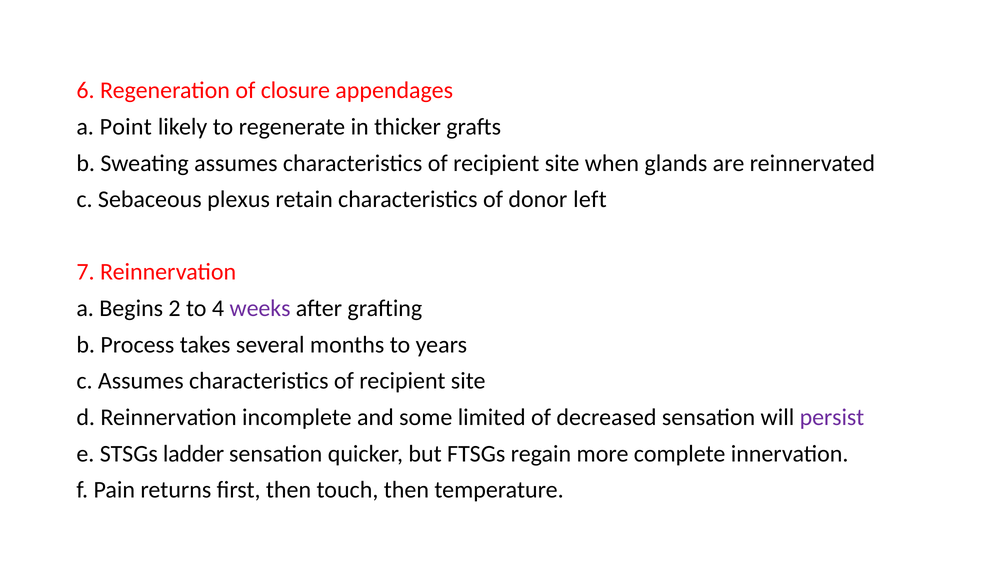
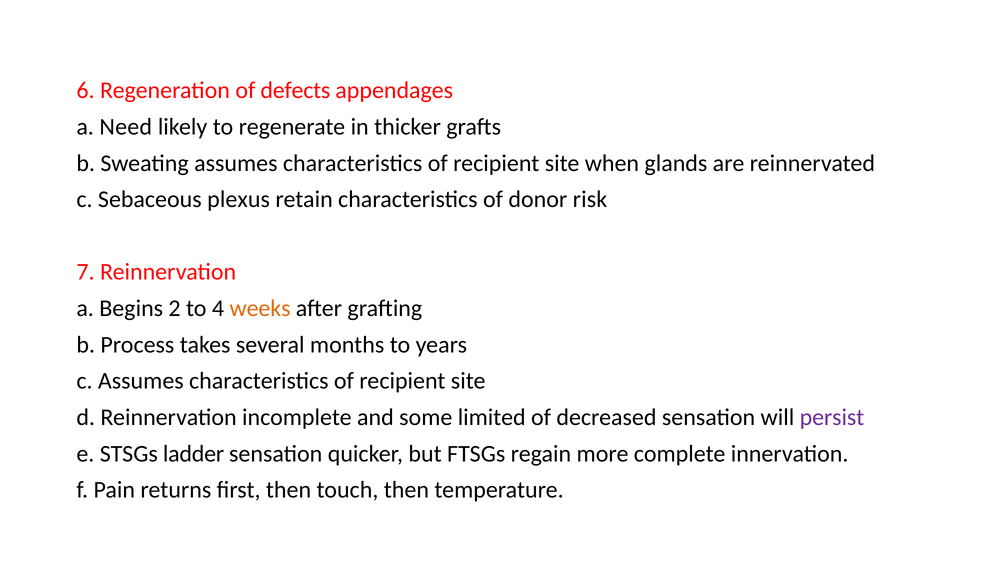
closure: closure -> defects (295, 91)
Point: Point -> Need (126, 127)
left: left -> risk (590, 200)
weeks colour: purple -> orange (260, 309)
